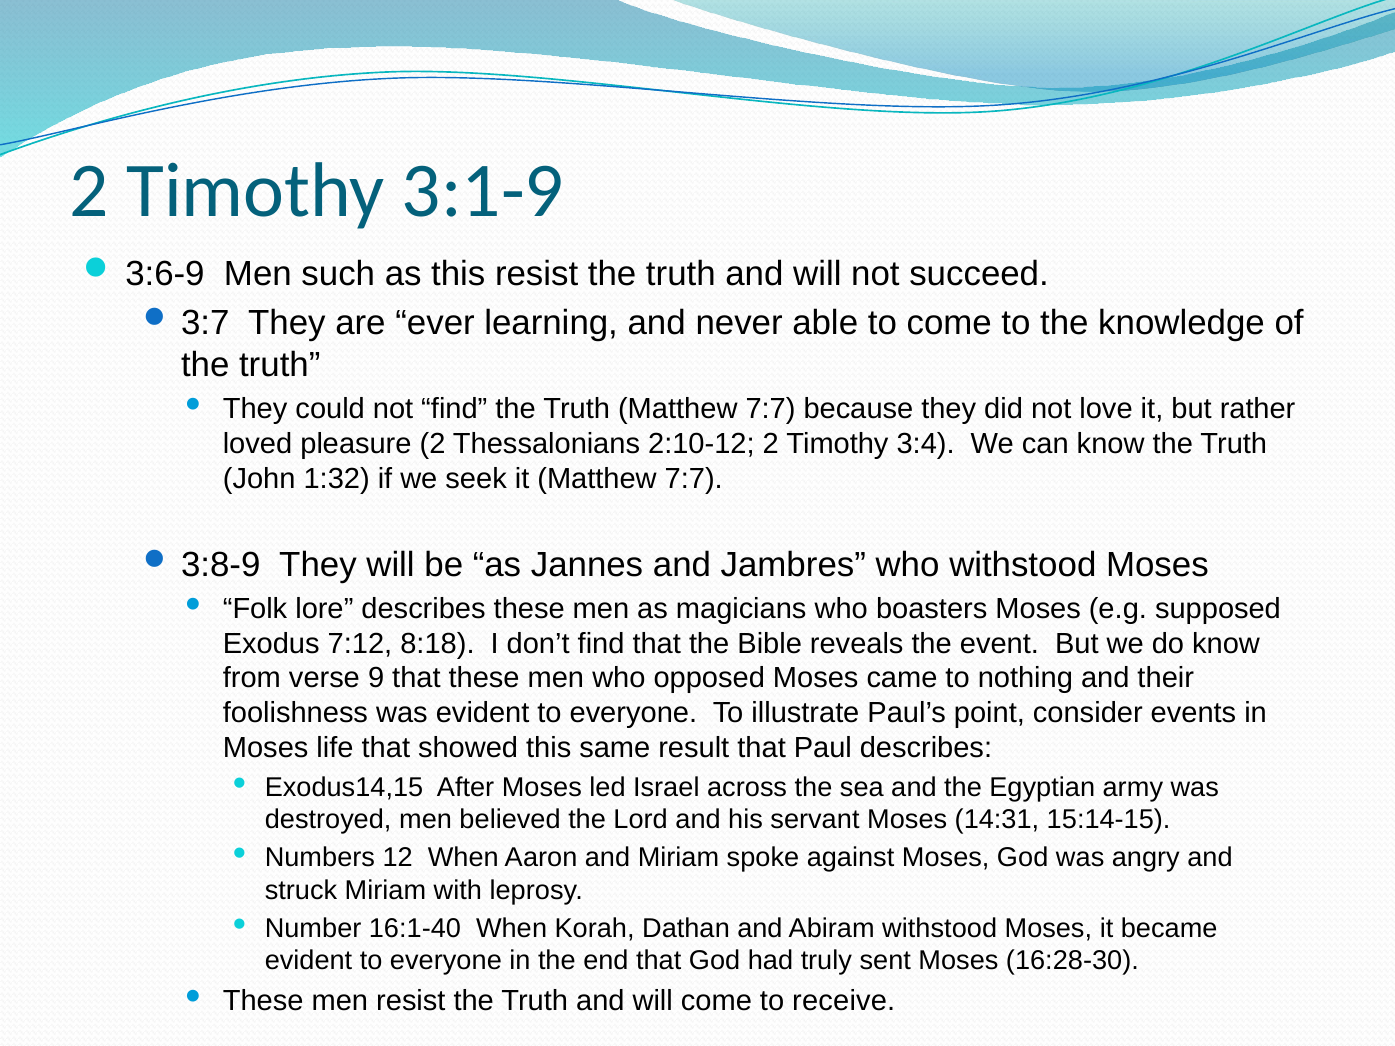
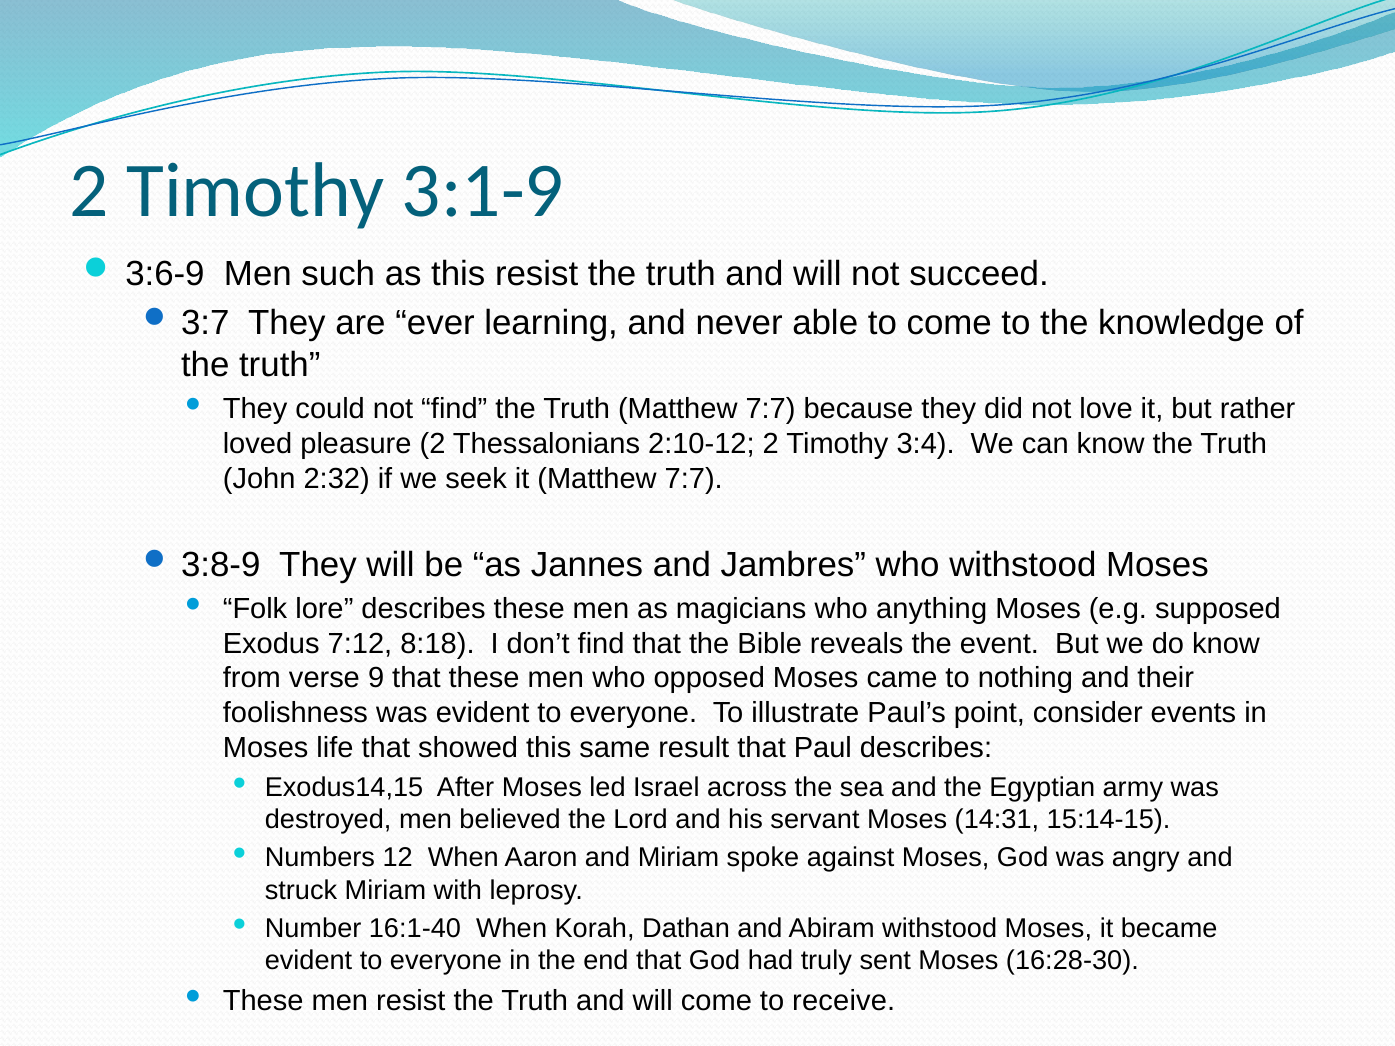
1:32: 1:32 -> 2:32 (337, 479)
boasters: boasters -> anything (932, 609)
